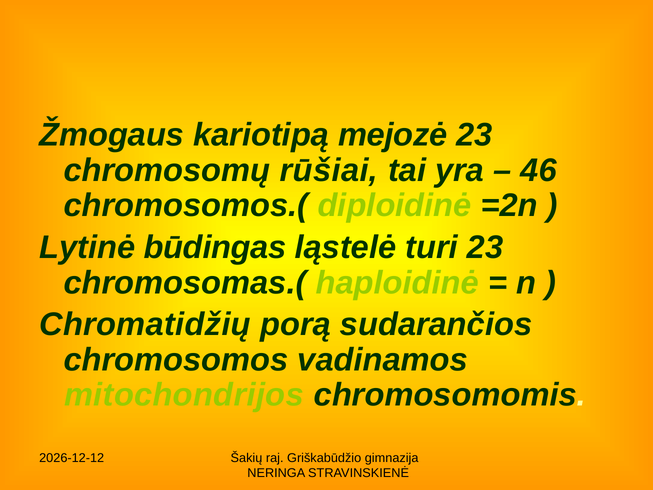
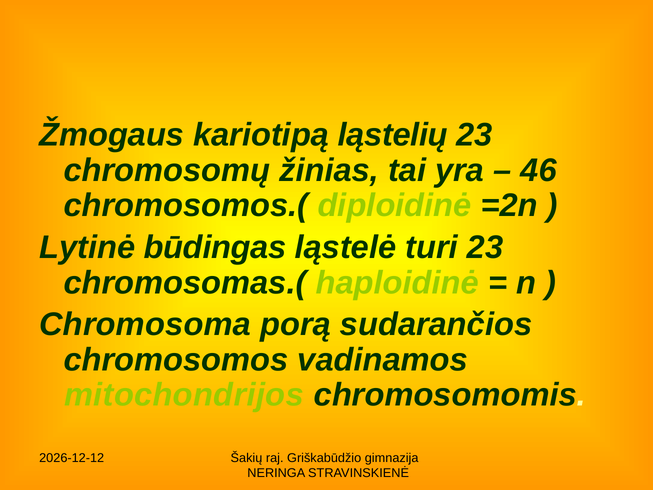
mejozė: mejozė -> ląstelių (393, 135)
rūšiai: rūšiai -> žinias (329, 170)
Chromatidžių: Chromatidžių -> Chromosoma (145, 324)
